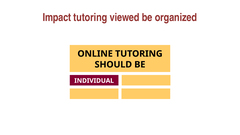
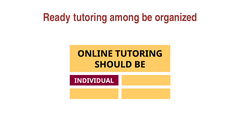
Impact: Impact -> Ready (57, 17)
viewed: viewed -> among (125, 17)
